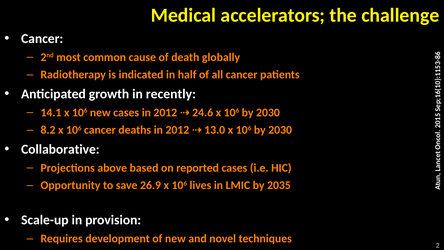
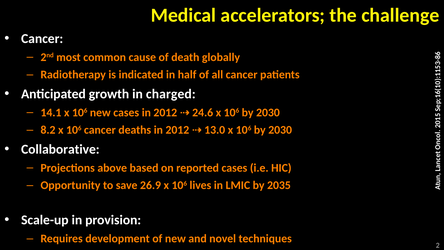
recently: recently -> charged (171, 94)
